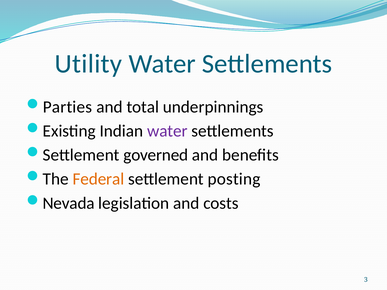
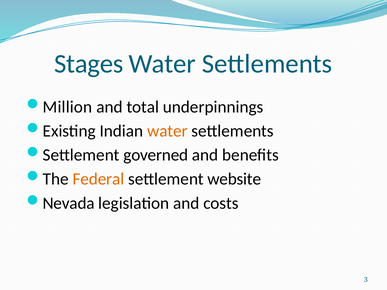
Utility: Utility -> Stages (89, 64)
Parties: Parties -> Million (67, 107)
water colour: purple -> orange (167, 131)
posting: posting -> website (234, 179)
